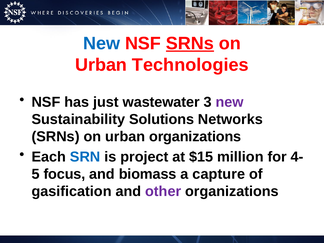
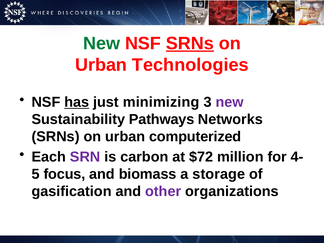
New colour: blue -> green (102, 43)
has underline: none -> present (77, 102)
wastewater: wastewater -> minimizing (161, 102)
Solutions: Solutions -> Pathways (162, 119)
urban organizations: organizations -> computerized (195, 137)
SRN colour: blue -> purple (85, 157)
project: project -> carbon (144, 157)
$15: $15 -> $72 (201, 157)
capture: capture -> storage (219, 174)
